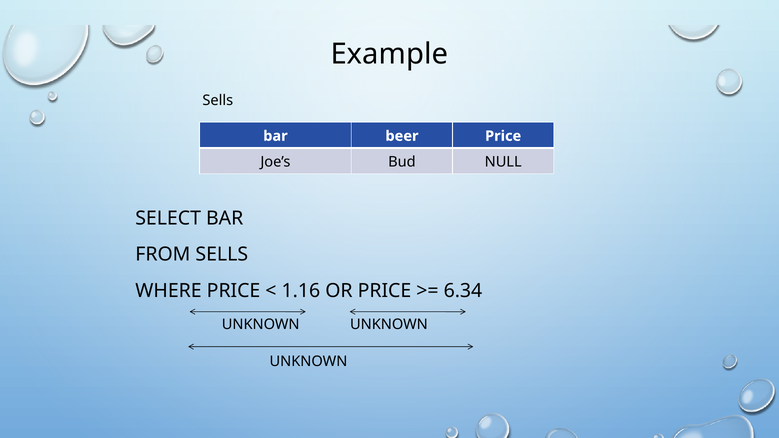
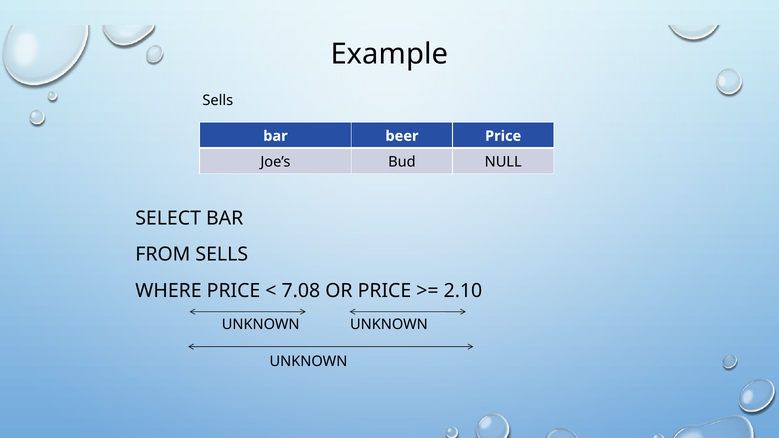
1.16: 1.16 -> 7.08 (301, 291)
6.34: 6.34 -> 2.10 (463, 291)
